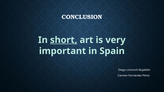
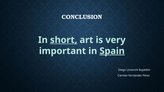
Spain underline: none -> present (112, 51)
